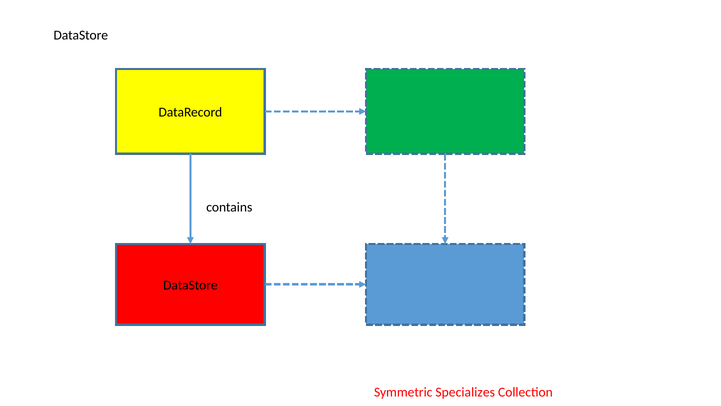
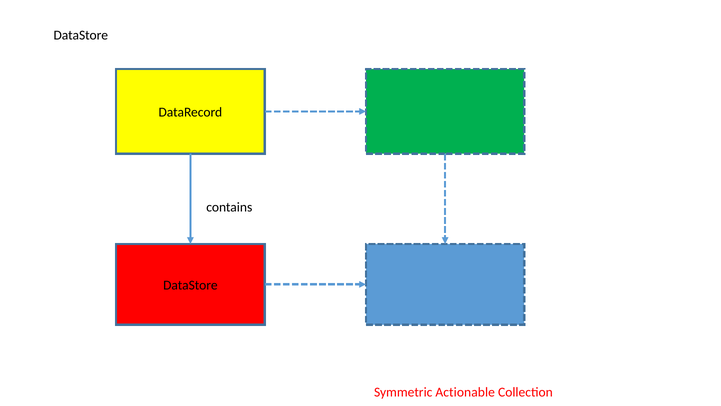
Specializes: Specializes -> Actionable (465, 392)
